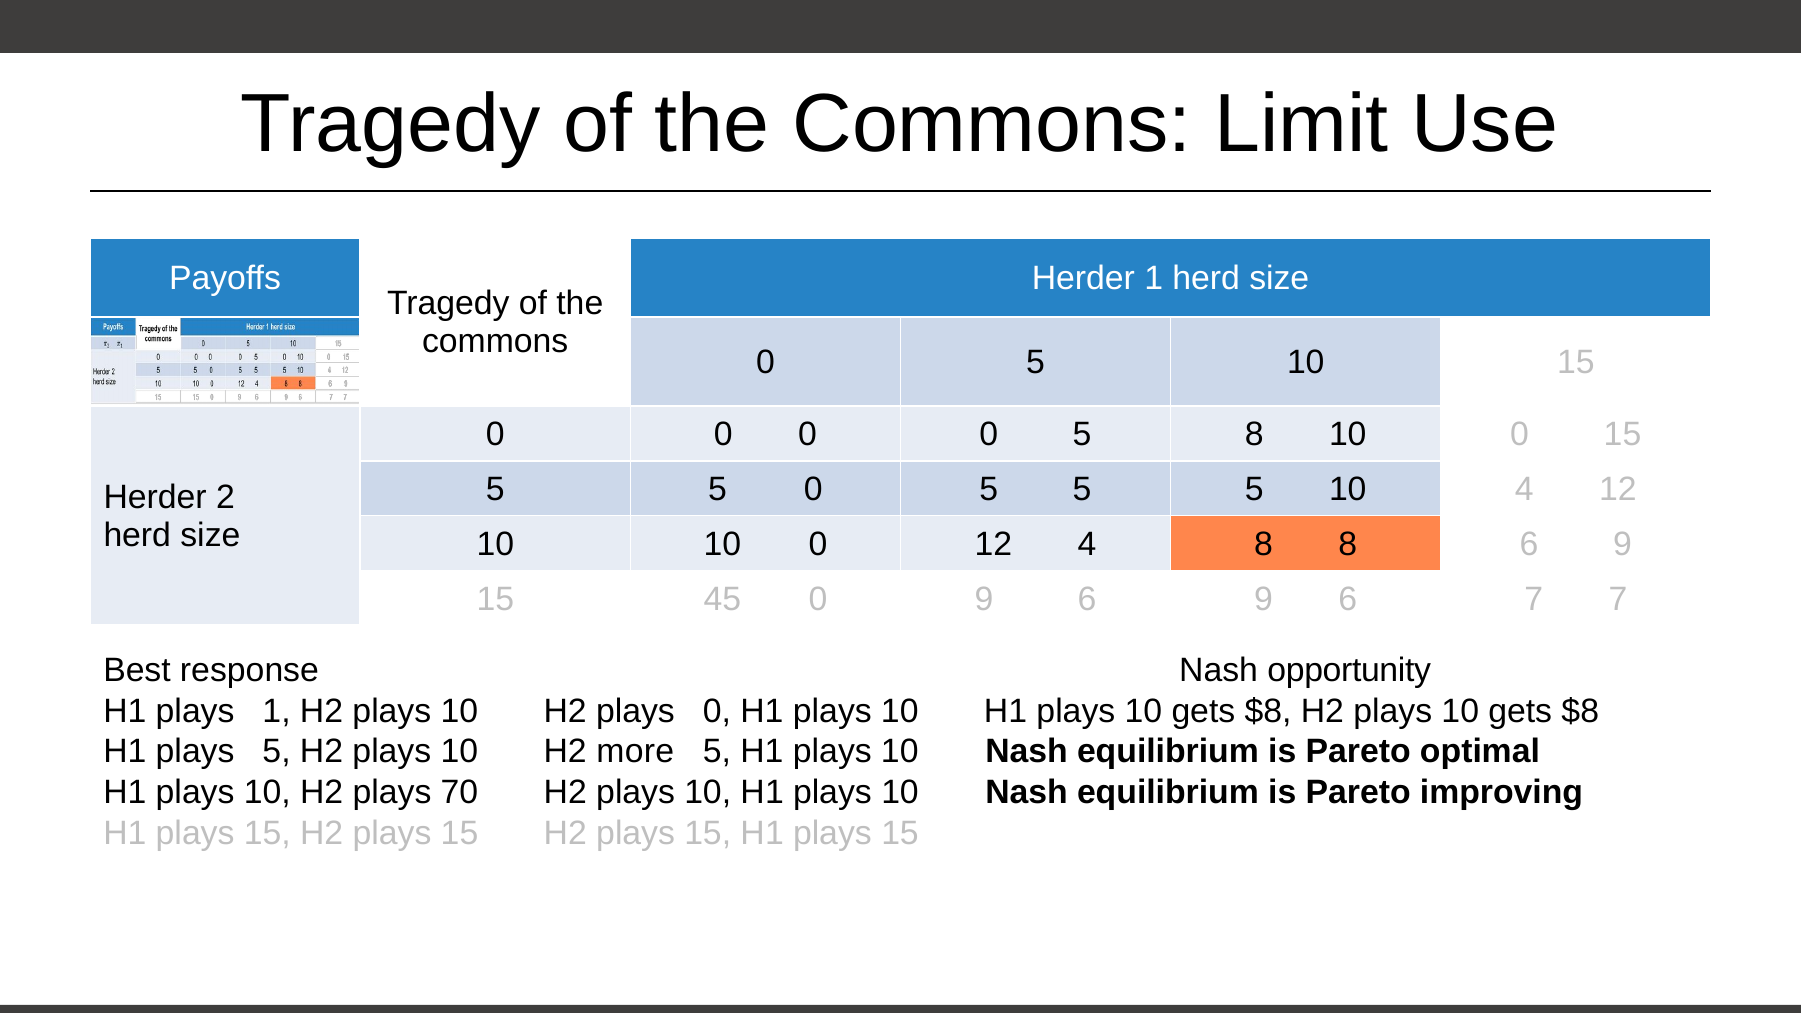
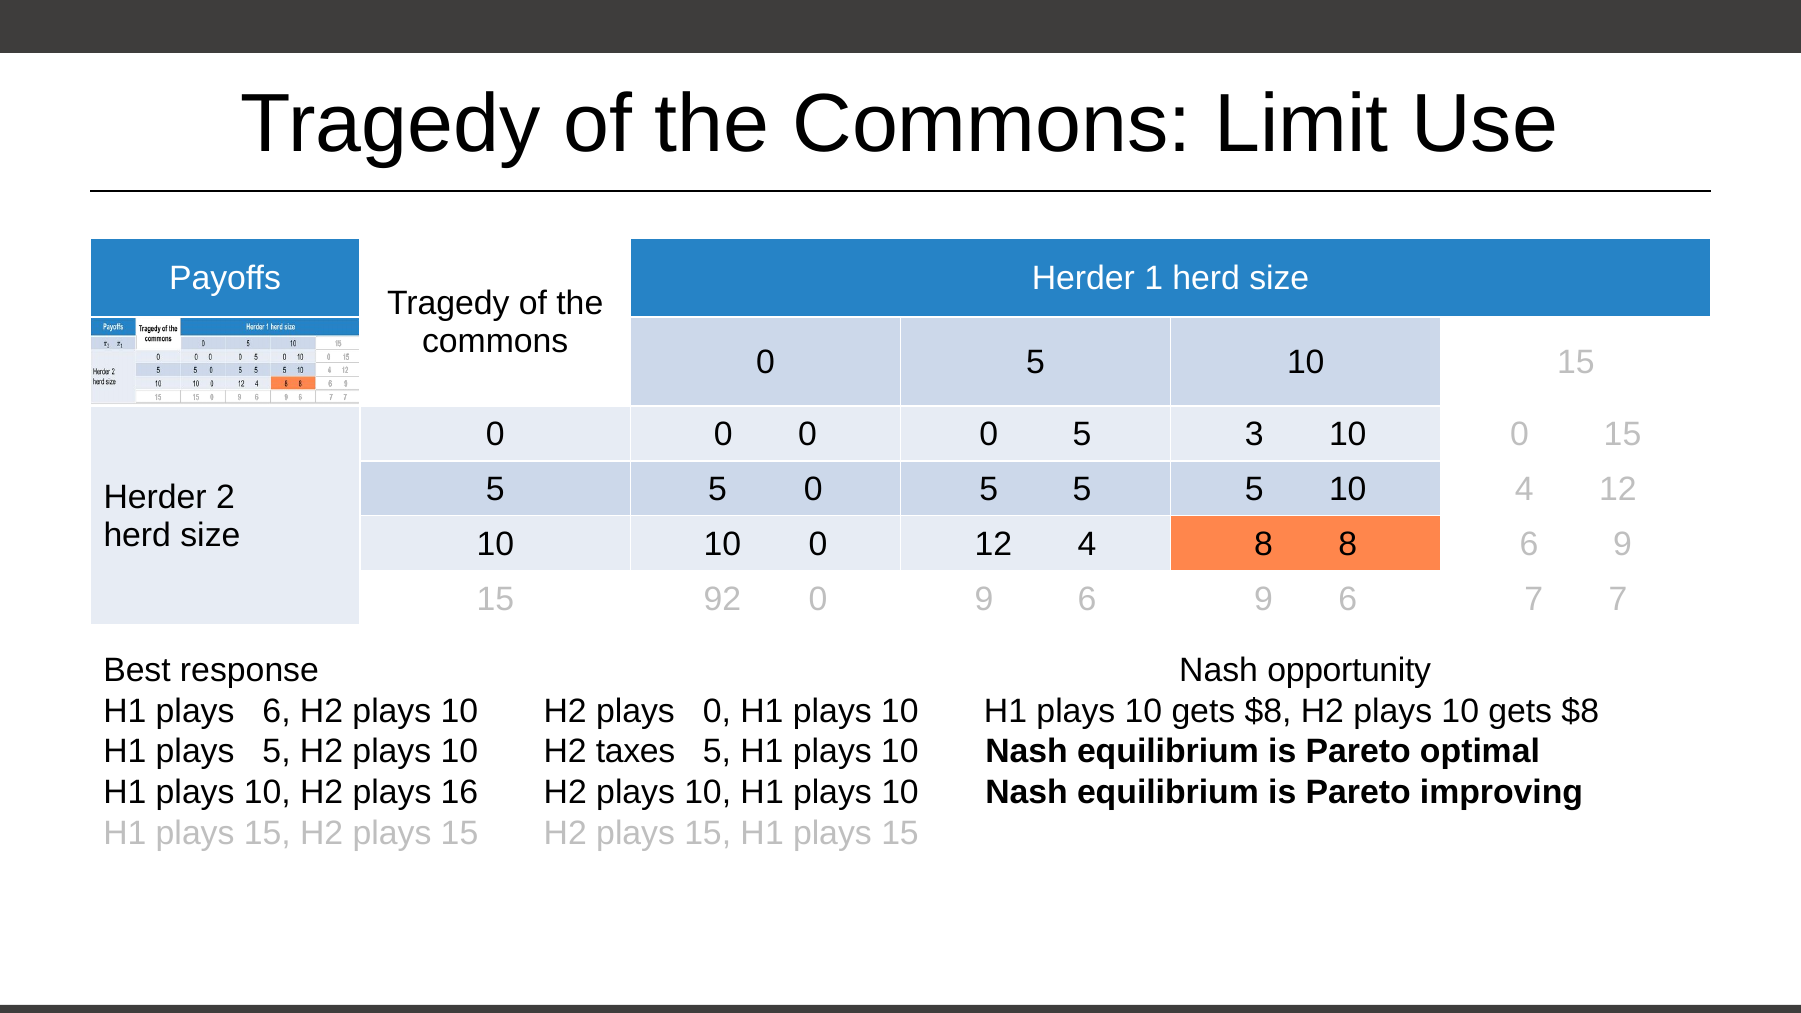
5 8: 8 -> 3 (1254, 435)
45: 45 -> 92 (722, 599)
plays 1: 1 -> 6 (277, 711)
more: more -> taxes (636, 752)
70: 70 -> 16 (459, 792)
